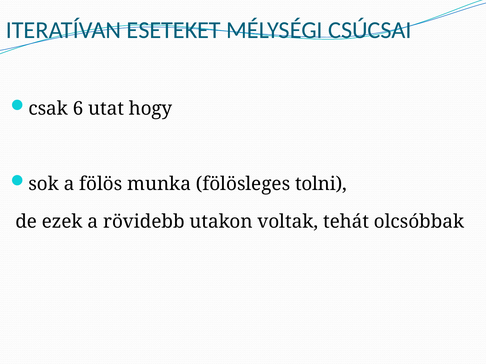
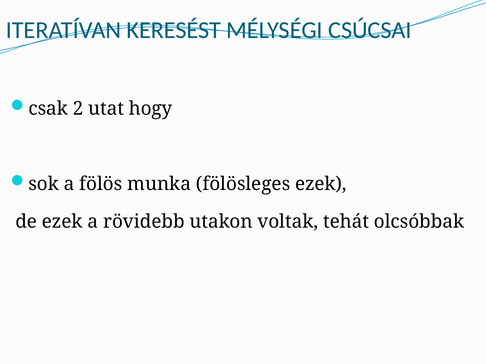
ESETEKET: ESETEKET -> KERESÉST (174, 30)
6: 6 -> 2 (78, 109)
fölösleges tolni: tolni -> ezek (321, 184)
